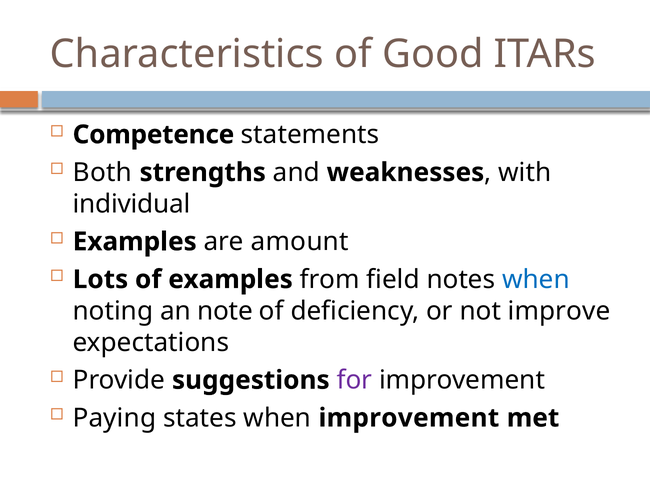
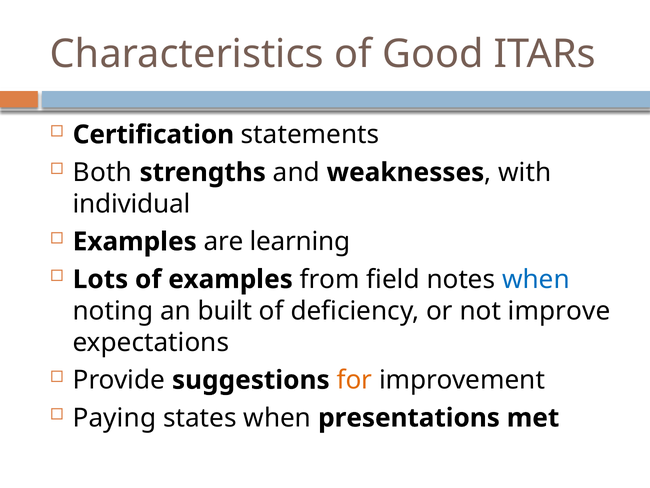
Competence: Competence -> Certification (153, 134)
amount: amount -> learning (300, 241)
note: note -> built (225, 311)
for colour: purple -> orange (354, 380)
when improvement: improvement -> presentations (409, 417)
